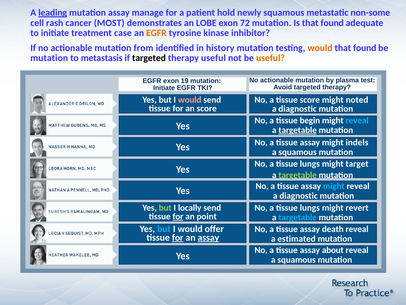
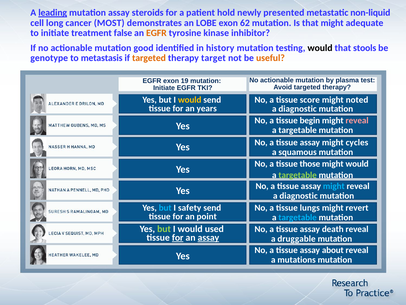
manage: manage -> steroids (148, 13)
newly squamous: squamous -> presented (284, 13)
non-some: non-some -> non-liquid (370, 13)
rash: rash -> long (55, 23)
72: 72 -> 62 (245, 23)
Is that found: found -> might (332, 23)
case: case -> false (123, 33)
from: from -> good (144, 48)
would colour: orange -> black (320, 48)
found: found -> stools (365, 48)
mutation: mutation -> genotype (49, 58)
targeted colour: black -> orange (149, 58)
therapy useful: useful -> target (213, 58)
would colour: pink -> yellow (190, 100)
an score: score -> years (207, 108)
reveal colour: light blue -> pink (357, 120)
targetable underline: present -> none (298, 130)
indels: indels -> cycles (357, 142)
lungs: lungs -> those (310, 163)
might target: target -> would (357, 163)
but colour: light green -> light blue (165, 207)
locally: locally -> safety (190, 207)
for underline: present -> none (178, 216)
but colour: light blue -> light green (164, 229)
offer: offer -> used (214, 229)
estimated: estimated -> druggable (297, 239)
squamous: squamous -> mutations (297, 259)
